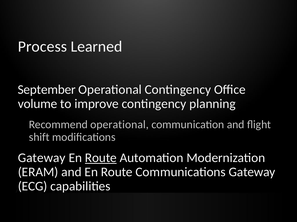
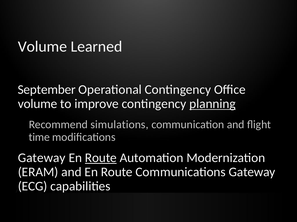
Process: Process -> Volume (42, 47)
planning underline: none -> present (213, 104)
Recommend operational: operational -> simulations (120, 125)
shift: shift -> time (39, 137)
